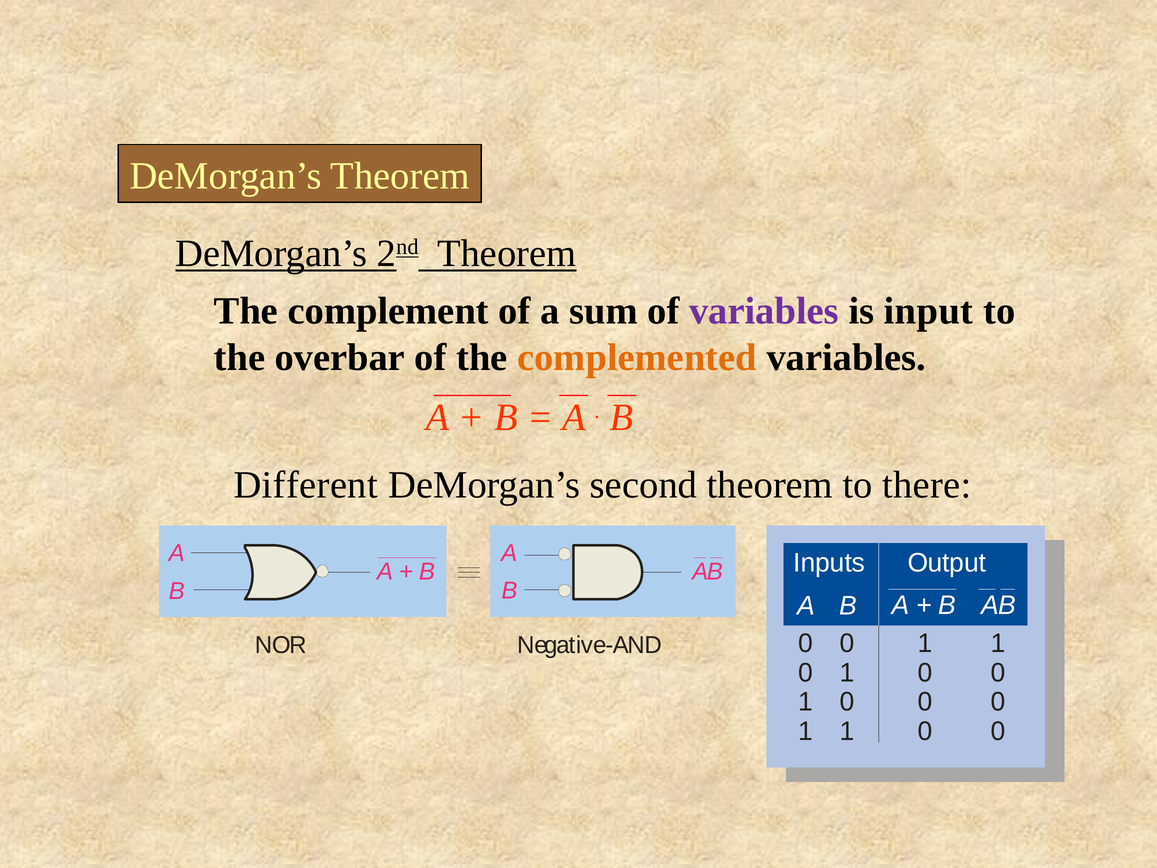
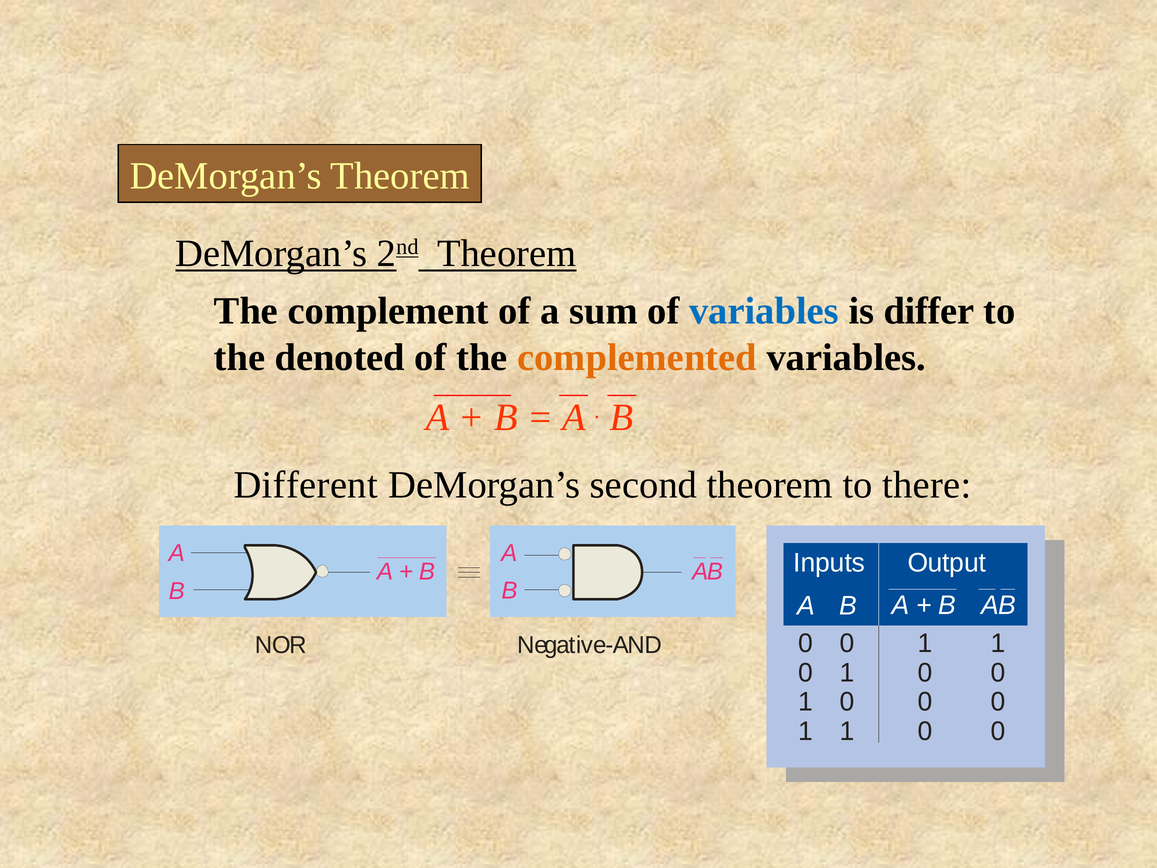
variables colour: purple -> blue (764, 311)
input: input -> differ (929, 311)
overbar: overbar -> denoted (340, 357)
